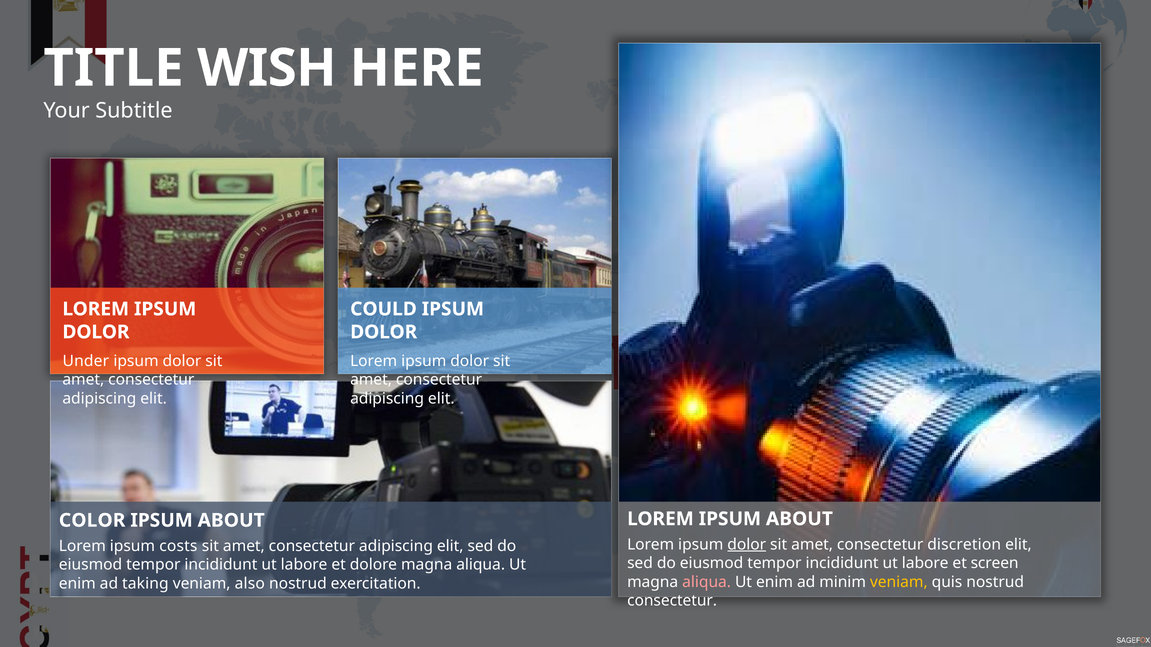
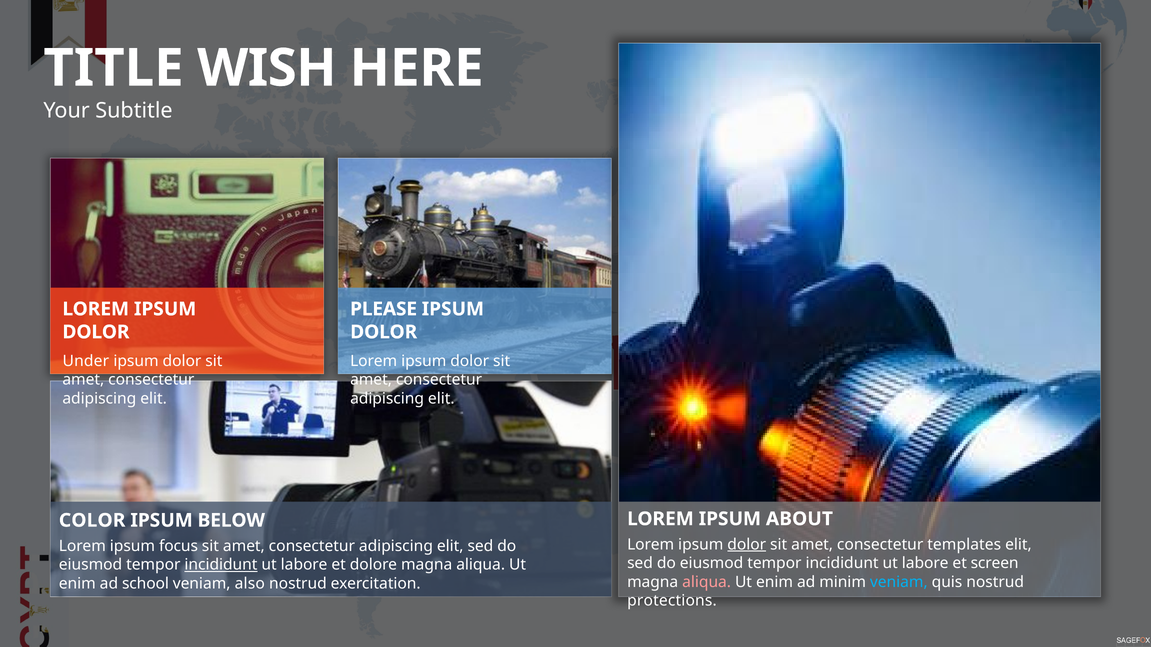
COULD: COULD -> PLEASE (384, 309)
ABOUT: ABOUT -> BELOW (231, 521)
discretion: discretion -> templates (964, 545)
costs: costs -> focus (179, 546)
incididunt underline: none -> present (221, 565)
veniam colour: yellow -> light blue (899, 582)
taking: taking -> school (145, 584)
consectetur: consectetur -> protections (672, 601)
